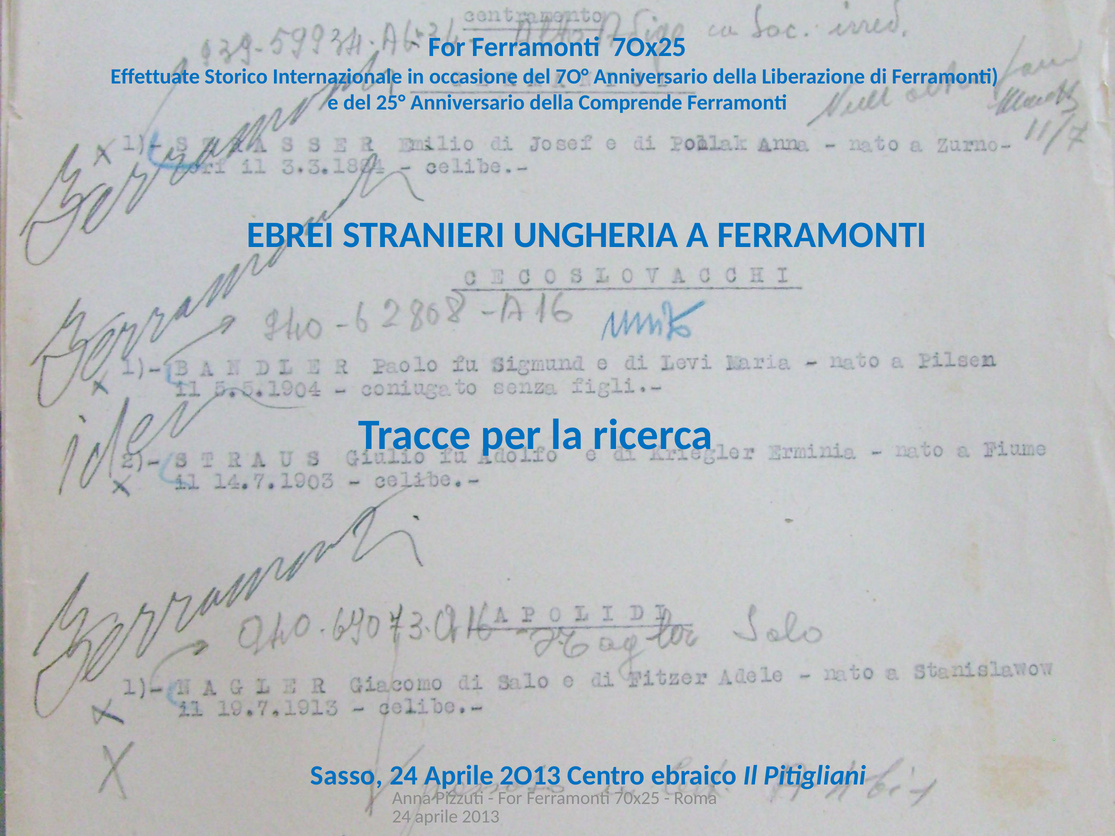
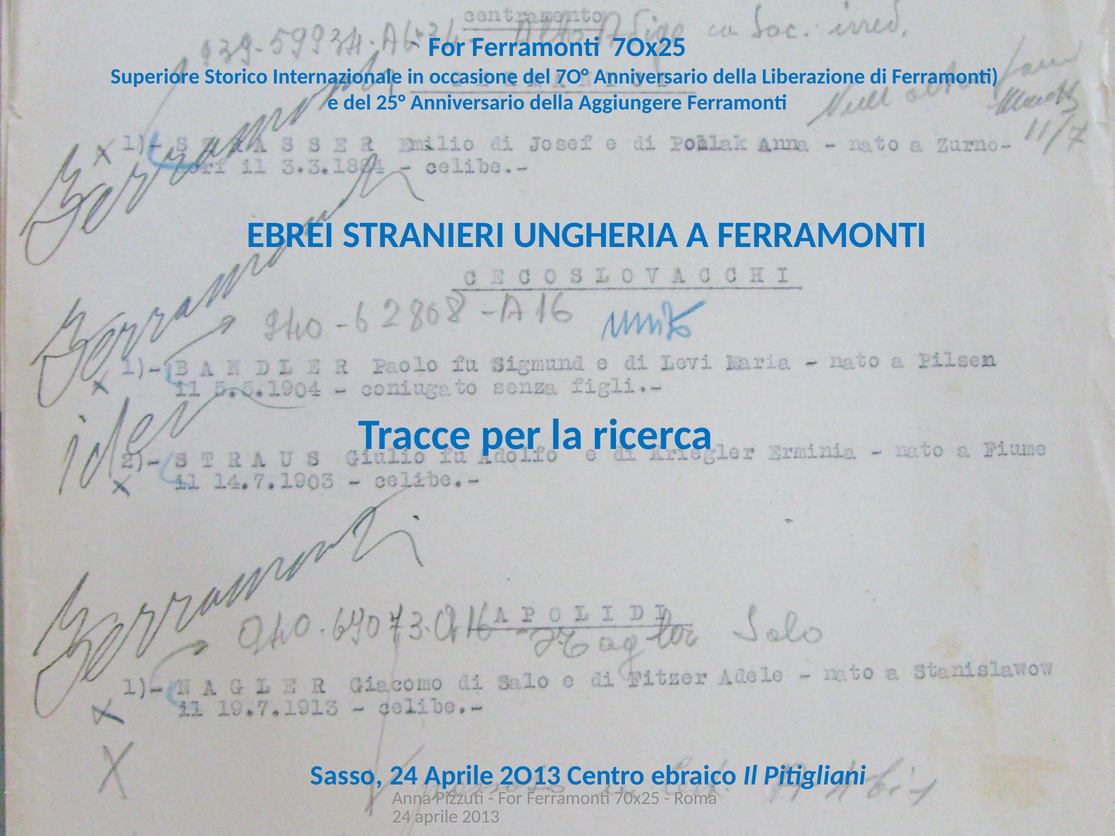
Effettuate: Effettuate -> Superiore (155, 76)
Comprende: Comprende -> Aggiungere (630, 102)
